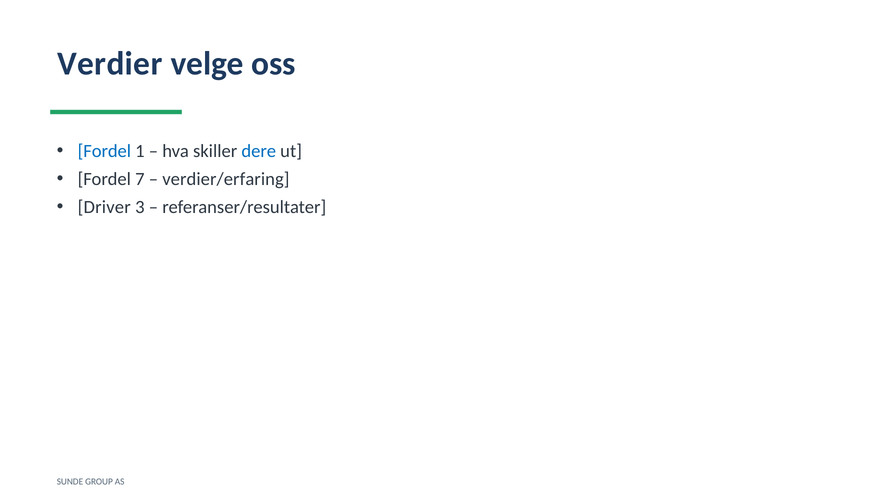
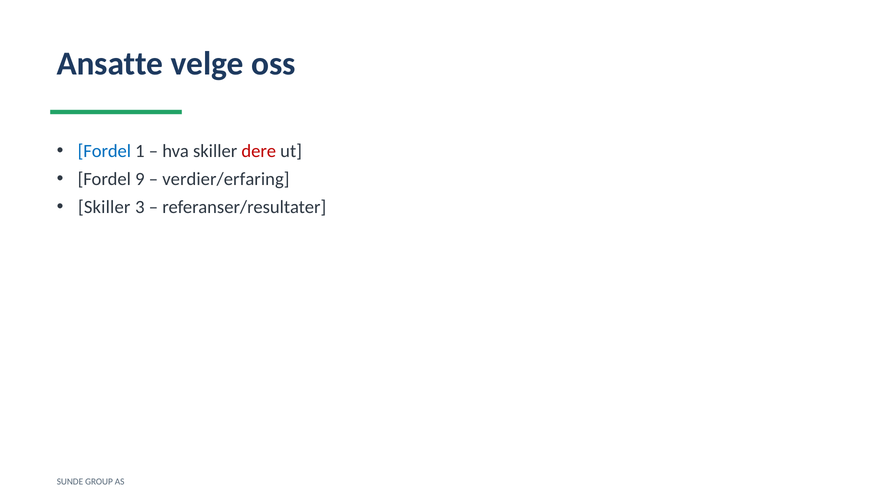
Verdier: Verdier -> Ansatte (110, 64)
dere colour: blue -> red (259, 151)
7: 7 -> 9 (140, 179)
Driver: Driver -> Skiller (104, 207)
